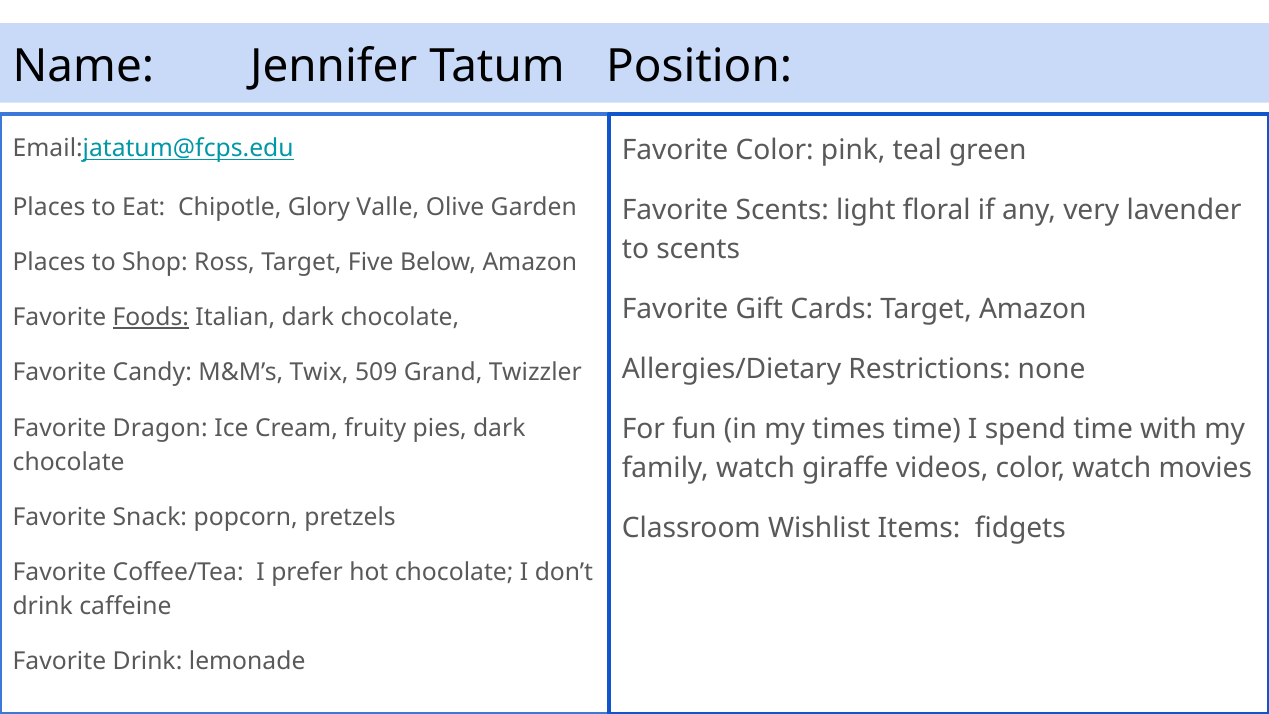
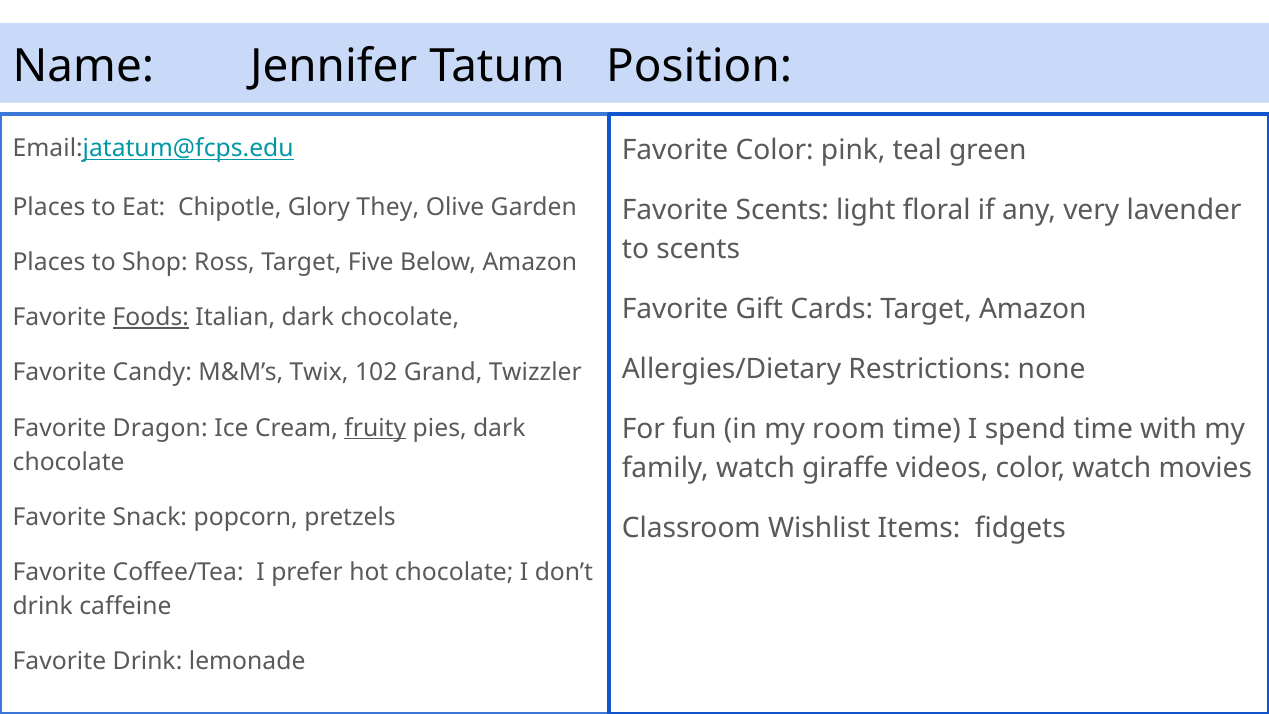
Valle: Valle -> They (388, 207)
509: 509 -> 102 (376, 373)
fruity underline: none -> present (375, 428)
times: times -> room (849, 429)
